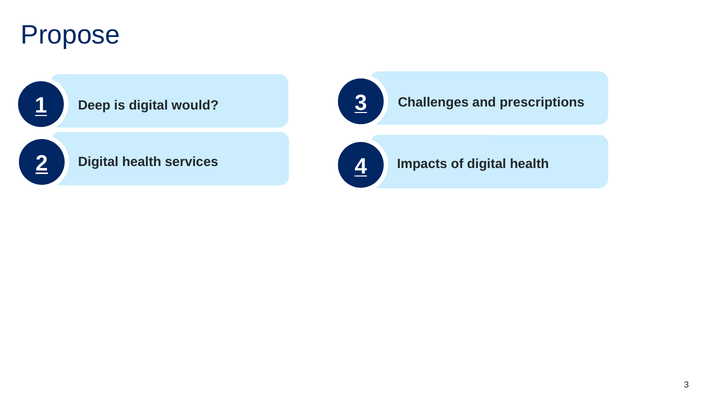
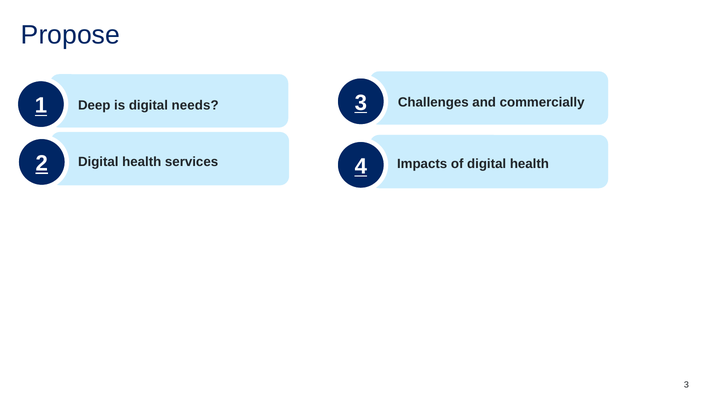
prescriptions: prescriptions -> commercially (542, 102)
would: would -> needs (195, 105)
